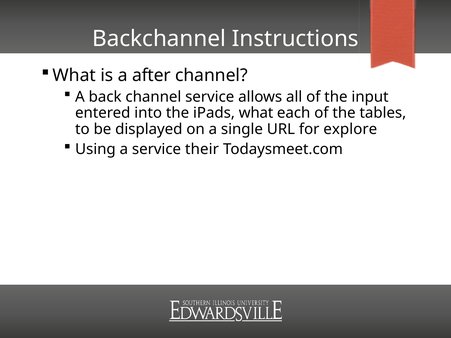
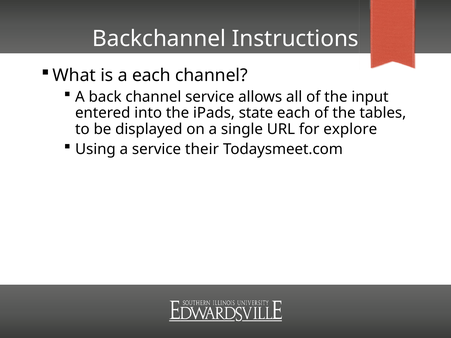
a after: after -> each (151, 75)
iPads what: what -> state (256, 113)
